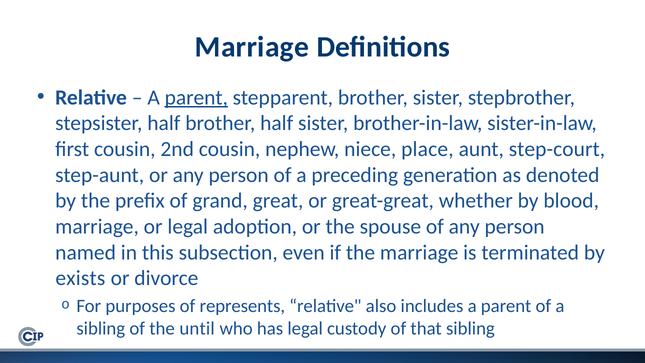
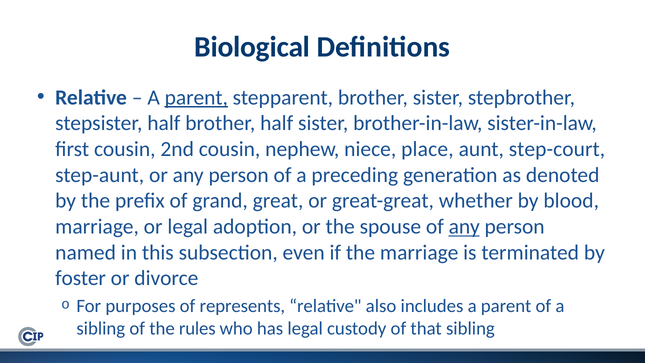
Marriage: Marriage -> Biological (252, 47)
any underline: none -> present (464, 227)
exists: exists -> foster (81, 278)
until: until -> rules (197, 329)
